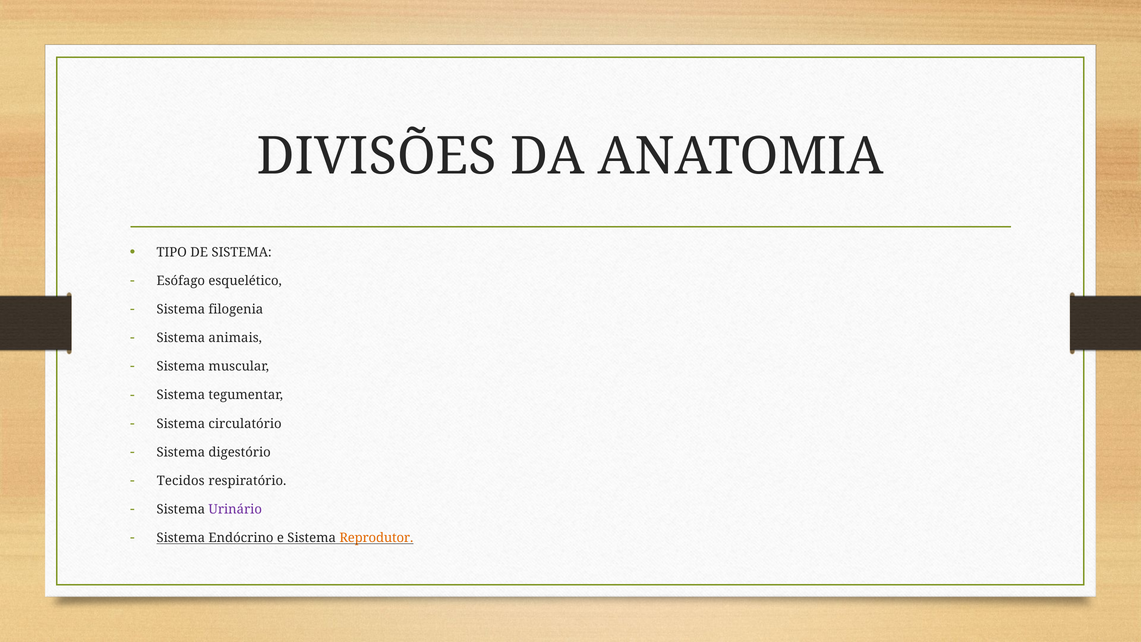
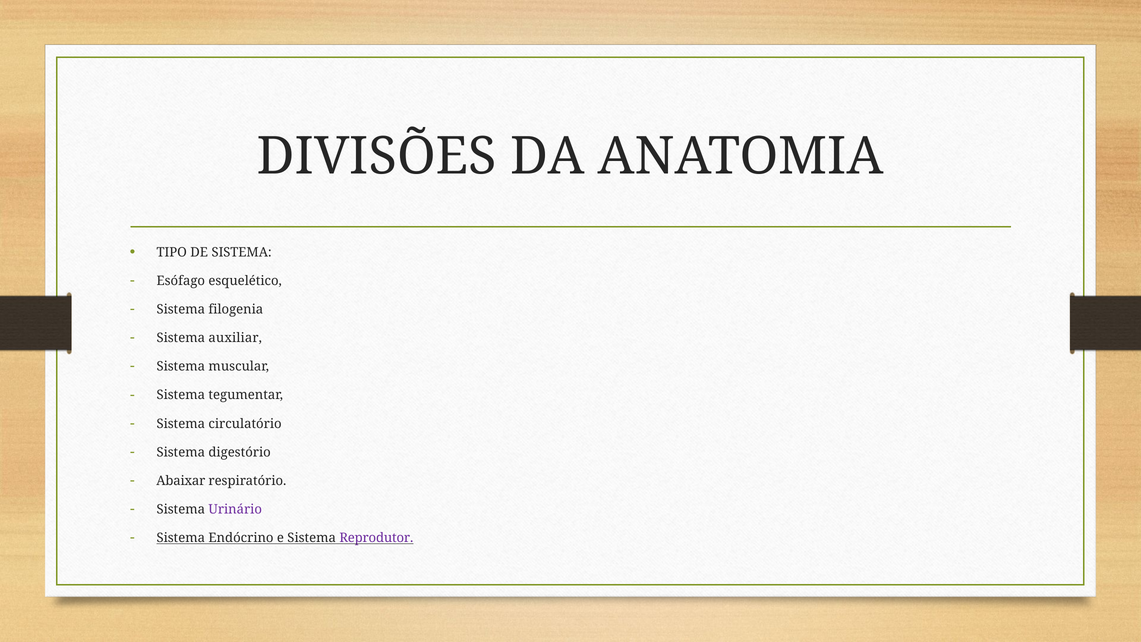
animais: animais -> auxiliar (235, 338)
Tecidos: Tecidos -> Abaixar (181, 481)
Reprodutor colour: orange -> purple (376, 538)
